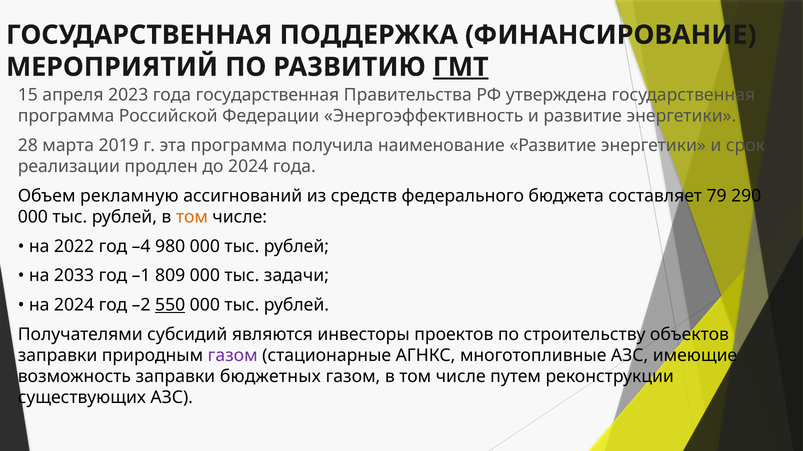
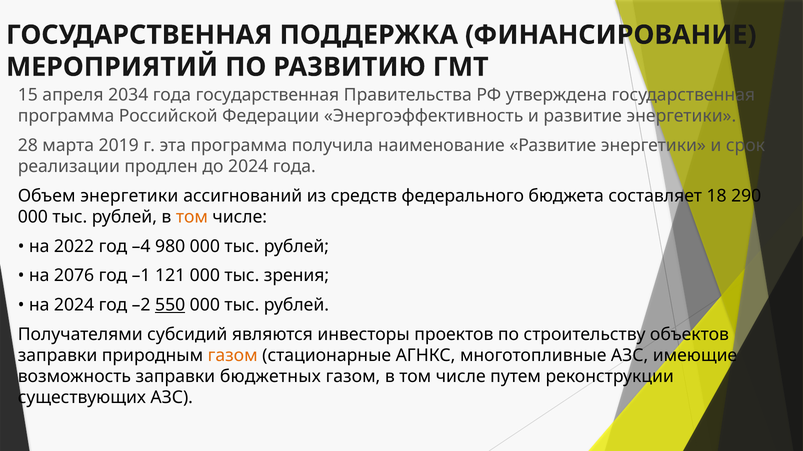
ГМТ underline: present -> none (461, 67)
2023: 2023 -> 2034 (128, 95)
Объем рекламную: рекламную -> энергетики (129, 196)
79: 79 -> 18 (717, 196)
2033: 2033 -> 2076 (74, 276)
809: 809 -> 121 (170, 276)
задачи: задачи -> зрения (296, 276)
газом colour: purple -> orange (233, 356)
